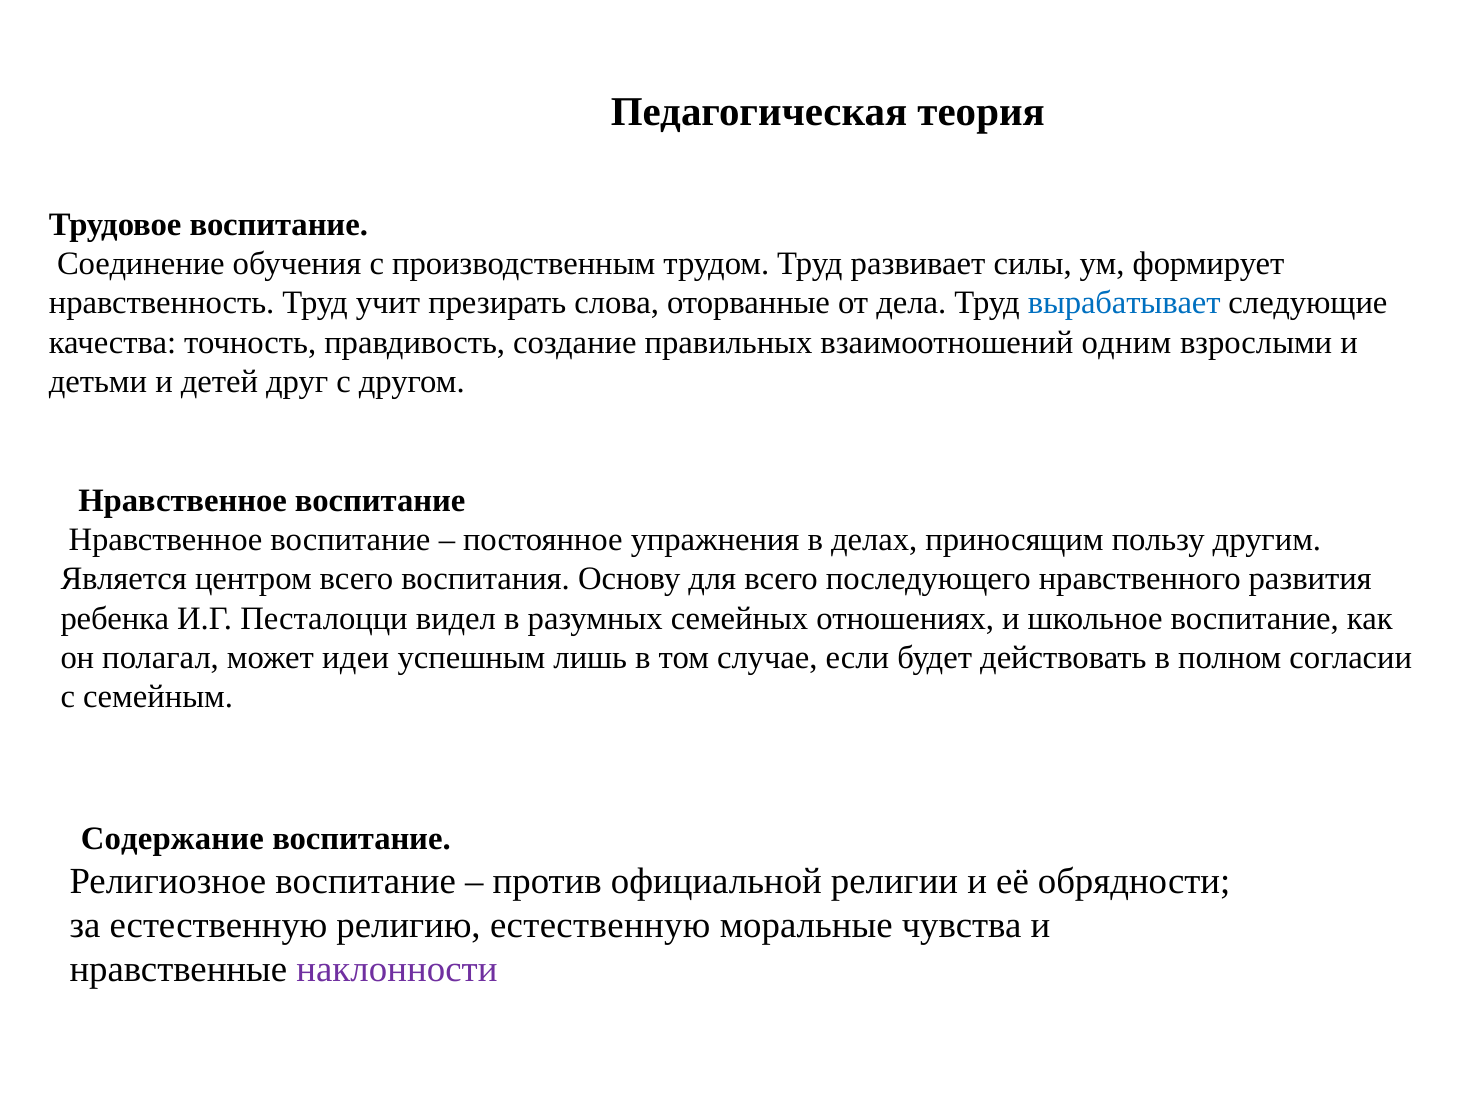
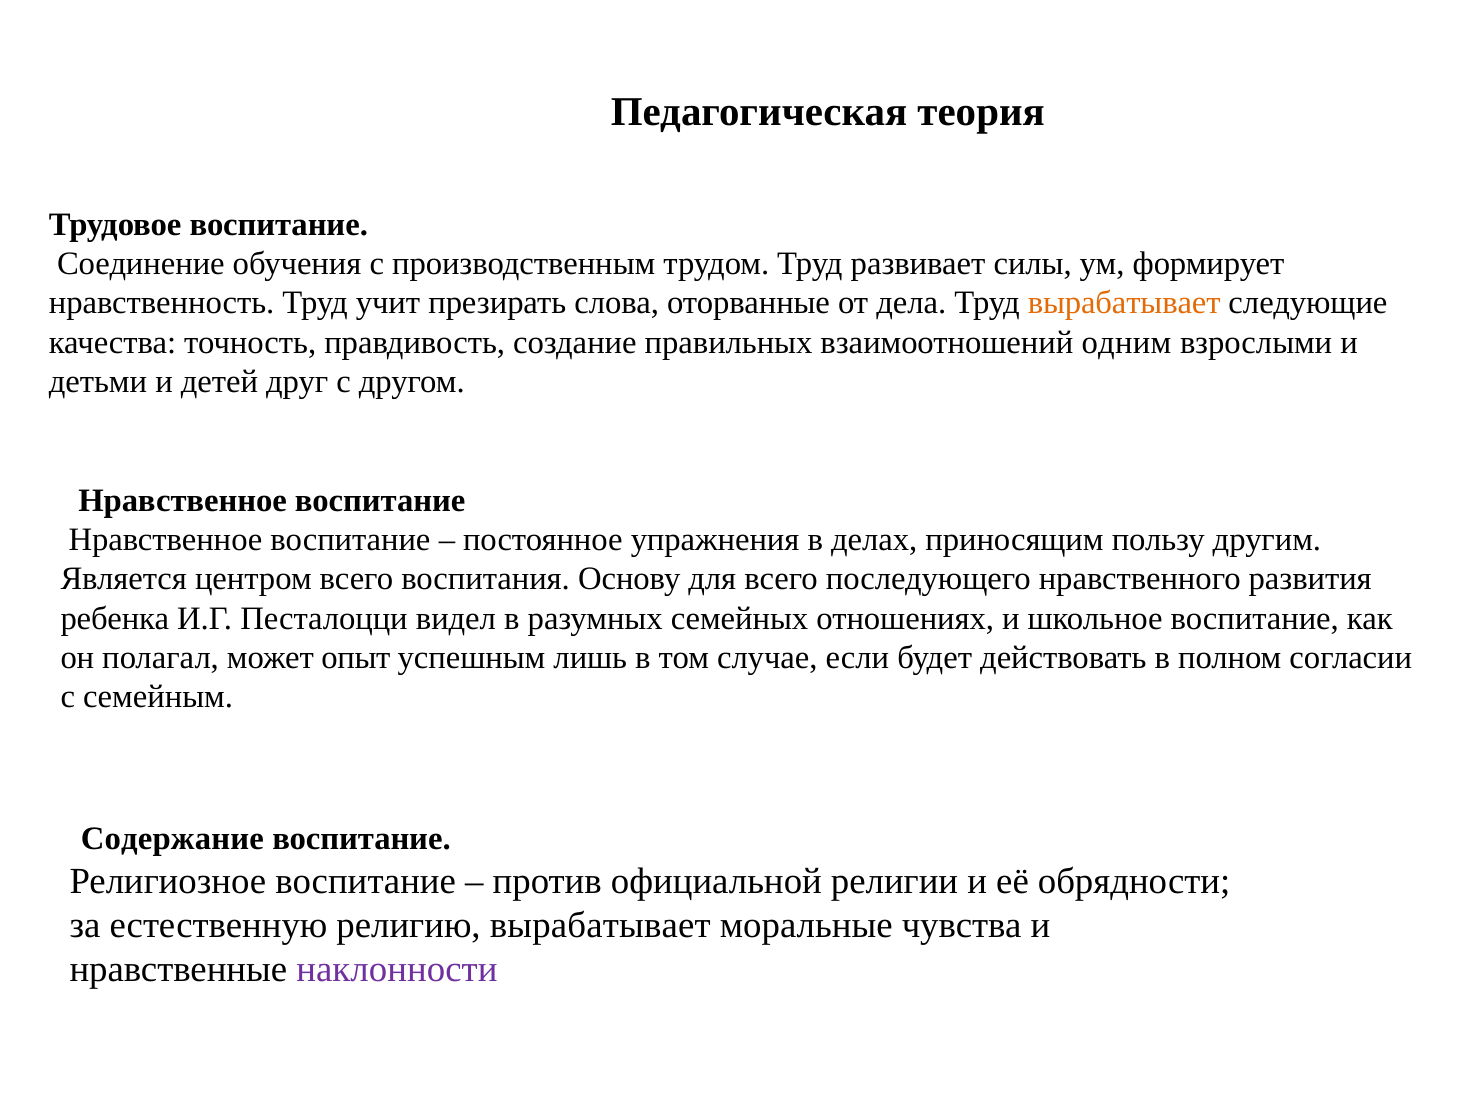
вырабатывает colour: blue -> orange (1124, 303)
идеи: идеи -> опыт (356, 658)
религию естественную: естественную -> вырабатывает (600, 925)
